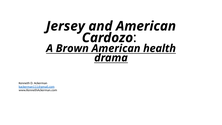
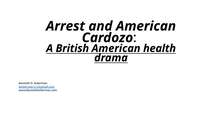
Jersey: Jersey -> Arrest (65, 26)
Brown: Brown -> British (72, 48)
